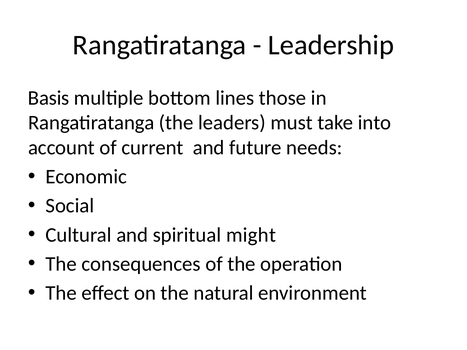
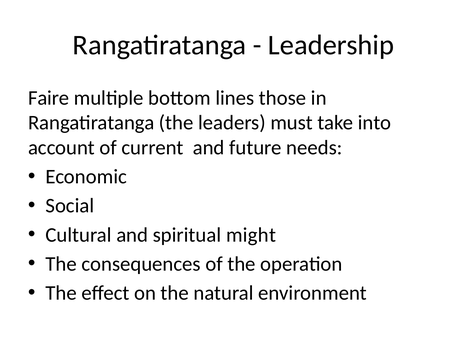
Basis: Basis -> Faire (49, 98)
